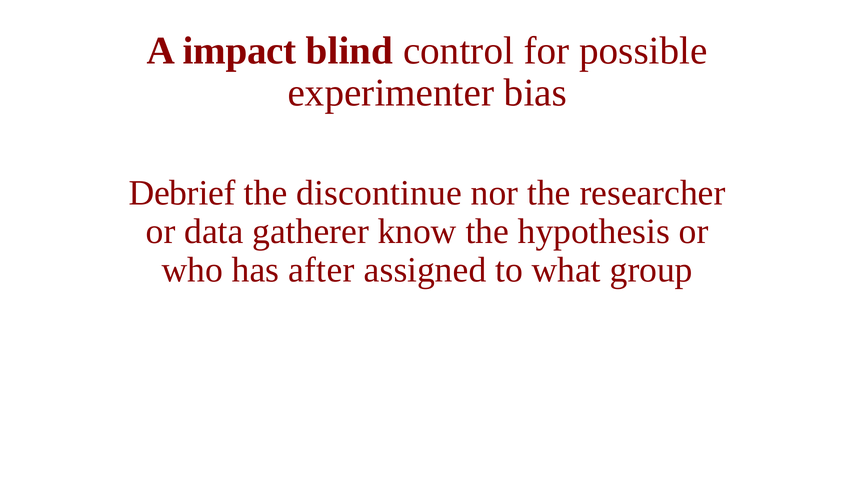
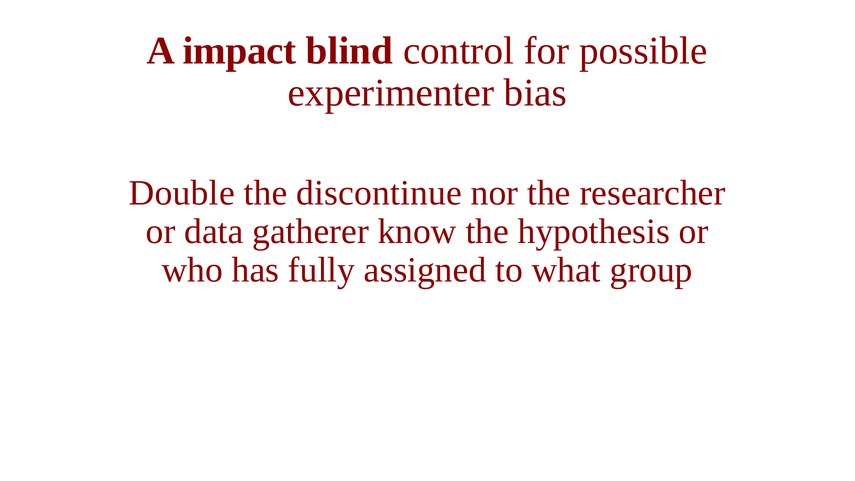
Debrief: Debrief -> Double (182, 193)
after: after -> fully (322, 270)
